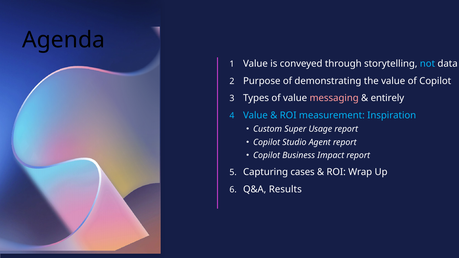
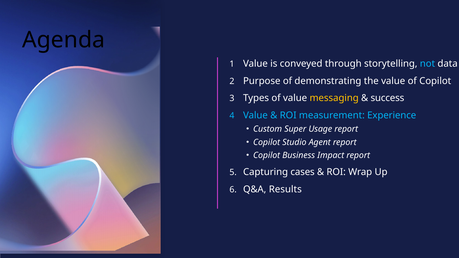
messaging colour: pink -> yellow (334, 98)
entirely: entirely -> success (387, 98)
Inspiration: Inspiration -> Experience (392, 115)
